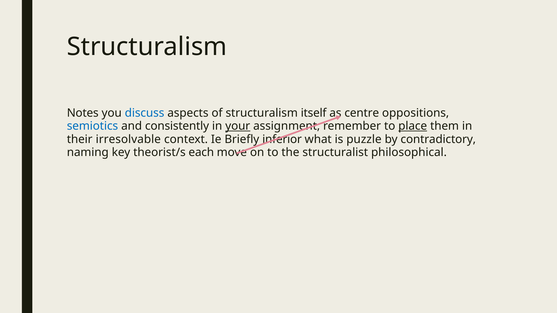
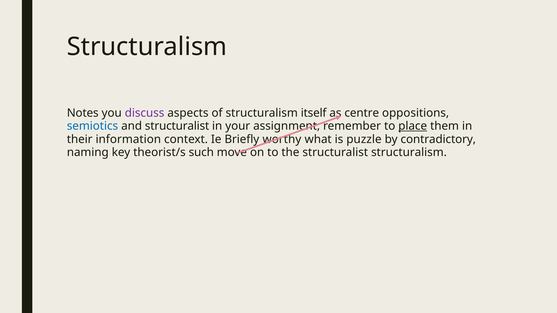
discuss colour: blue -> purple (145, 113)
and consistently: consistently -> structuralist (177, 126)
your underline: present -> none (238, 126)
irresolvable: irresolvable -> information (128, 139)
inferior: inferior -> worthy (282, 139)
each: each -> such (201, 152)
structuralist philosophical: philosophical -> structuralism (409, 152)
